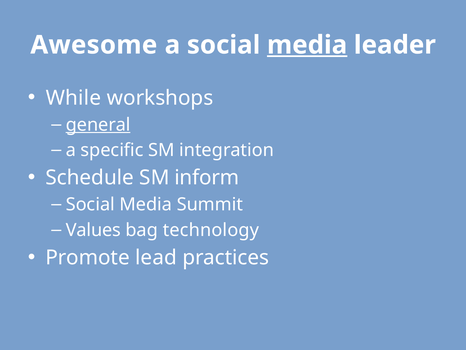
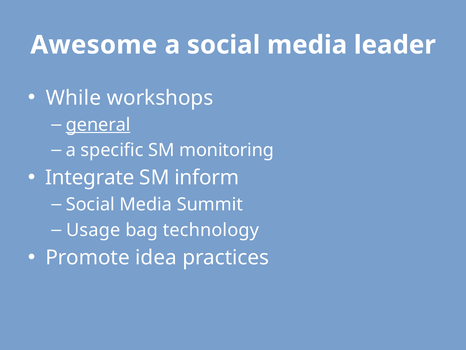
media underline: present -> none (307, 45)
integration: integration -> monitoring (227, 150)
Schedule: Schedule -> Integrate (90, 178)
Values: Values -> Usage (93, 230)
lead: lead -> idea (156, 257)
